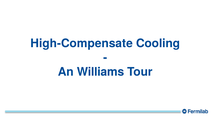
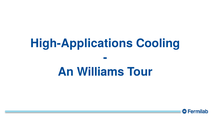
High-Compensate: High-Compensate -> High-Applications (82, 43)
